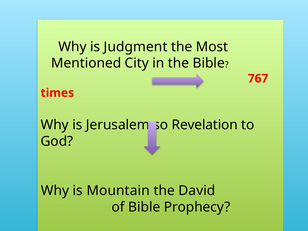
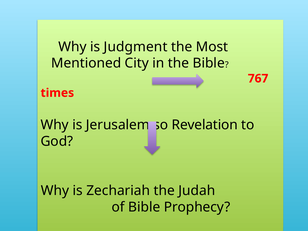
Mountain: Mountain -> Zechariah (118, 191)
David: David -> Judah (197, 191)
